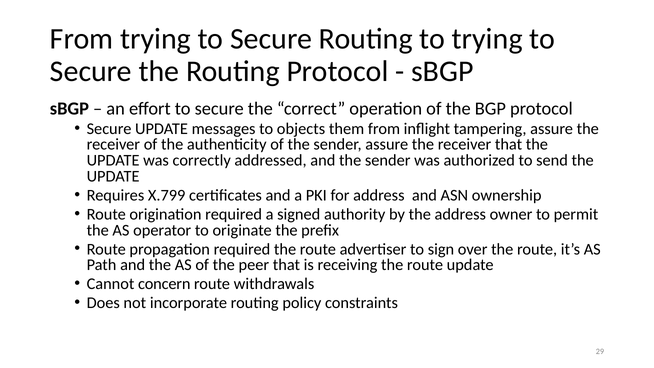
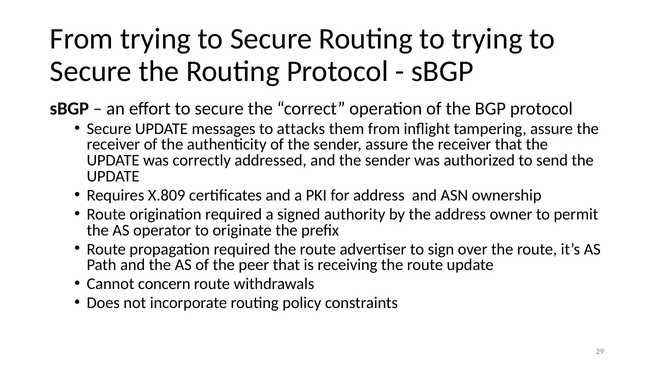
objects: objects -> attacks (301, 129)
X.799: X.799 -> X.809 (167, 195)
